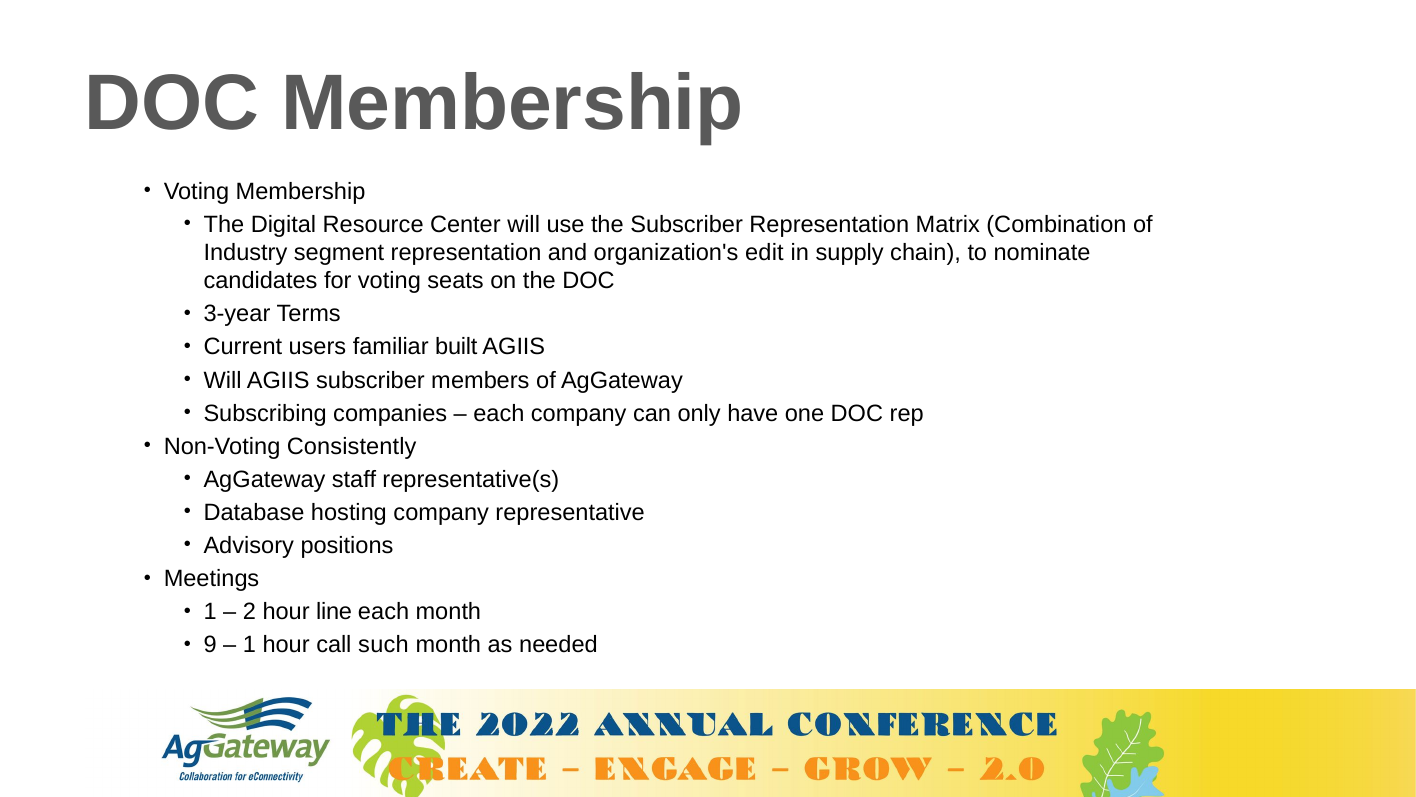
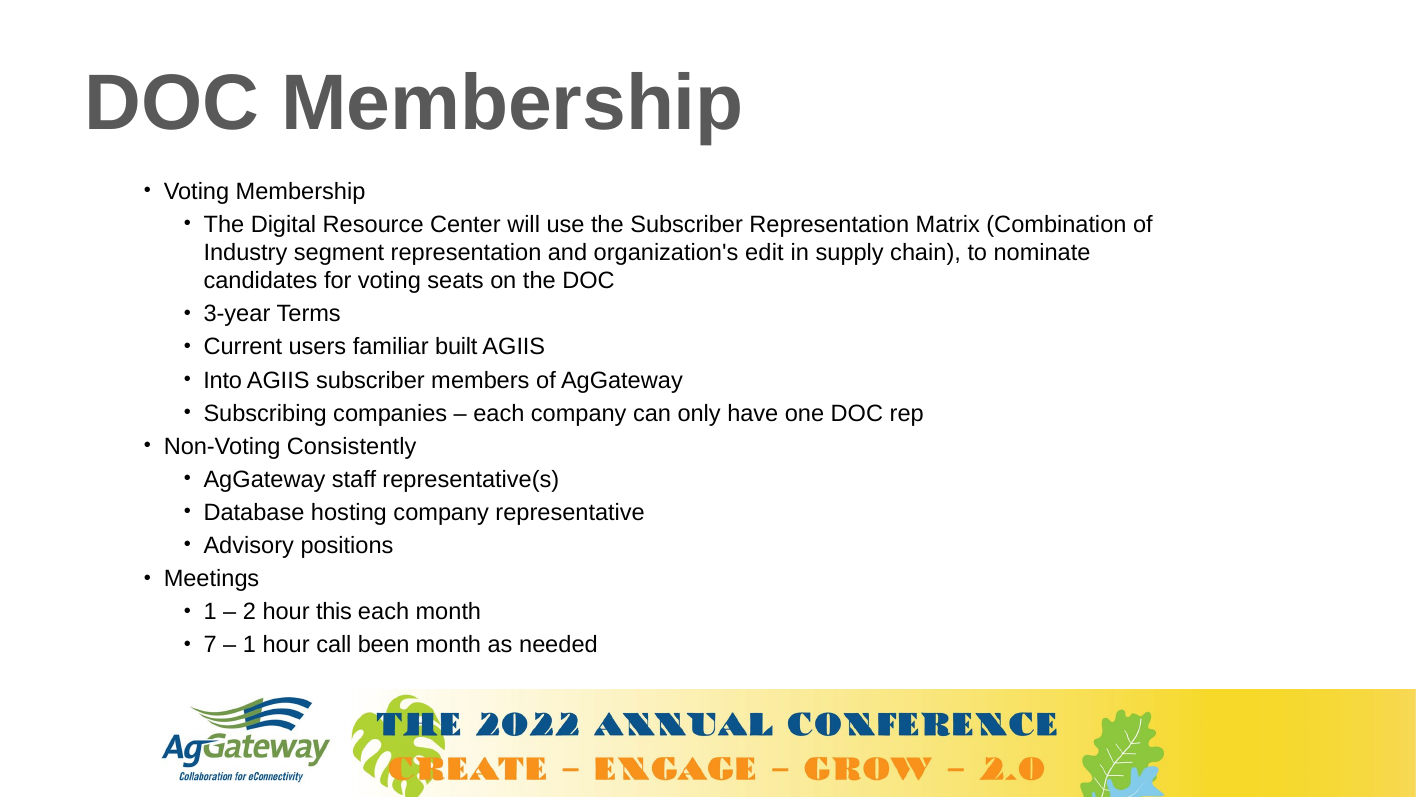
Will: Will -> Into (223, 380)
line: line -> this (334, 611)
9: 9 -> 7 (210, 645)
such: such -> been (384, 645)
